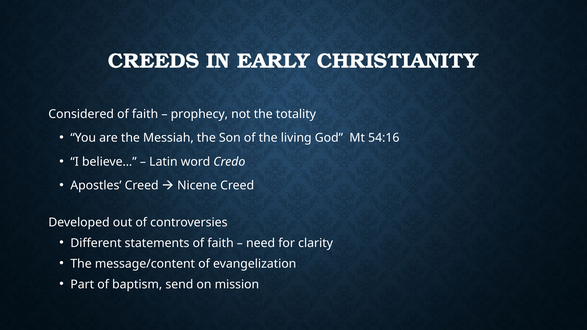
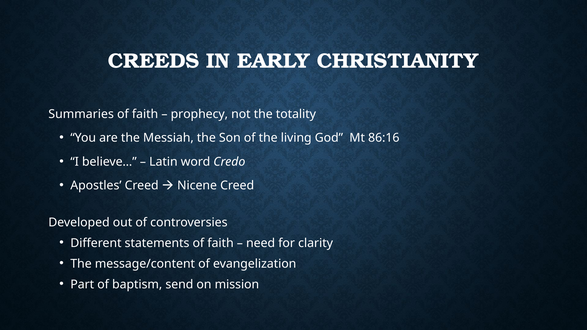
Considered: Considered -> Summaries (81, 114)
54:16: 54:16 -> 86:16 (384, 138)
